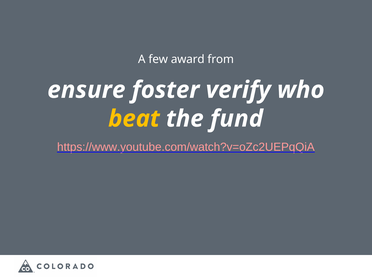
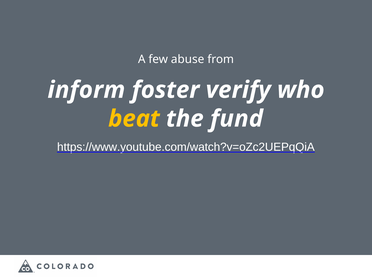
award: award -> abuse (188, 59)
ensure: ensure -> inform (86, 90)
https://www.youtube.com/watch?v=oZc2UEPqQiA colour: pink -> white (186, 147)
